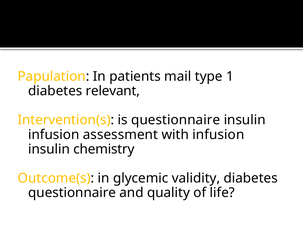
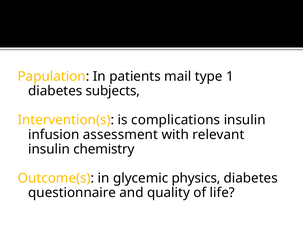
relevant: relevant -> subjects (113, 91)
is questionnaire: questionnaire -> complications (176, 120)
with infusion: infusion -> relevant (218, 135)
validity: validity -> physics (196, 178)
